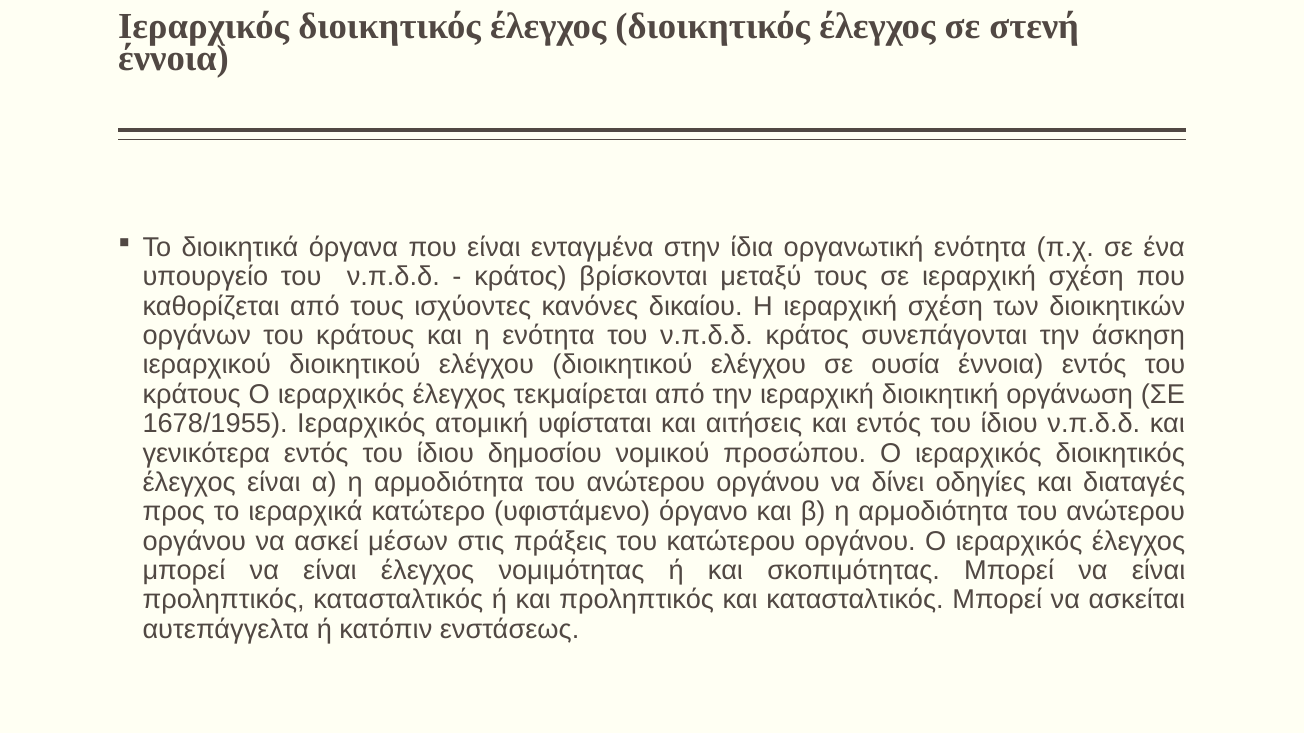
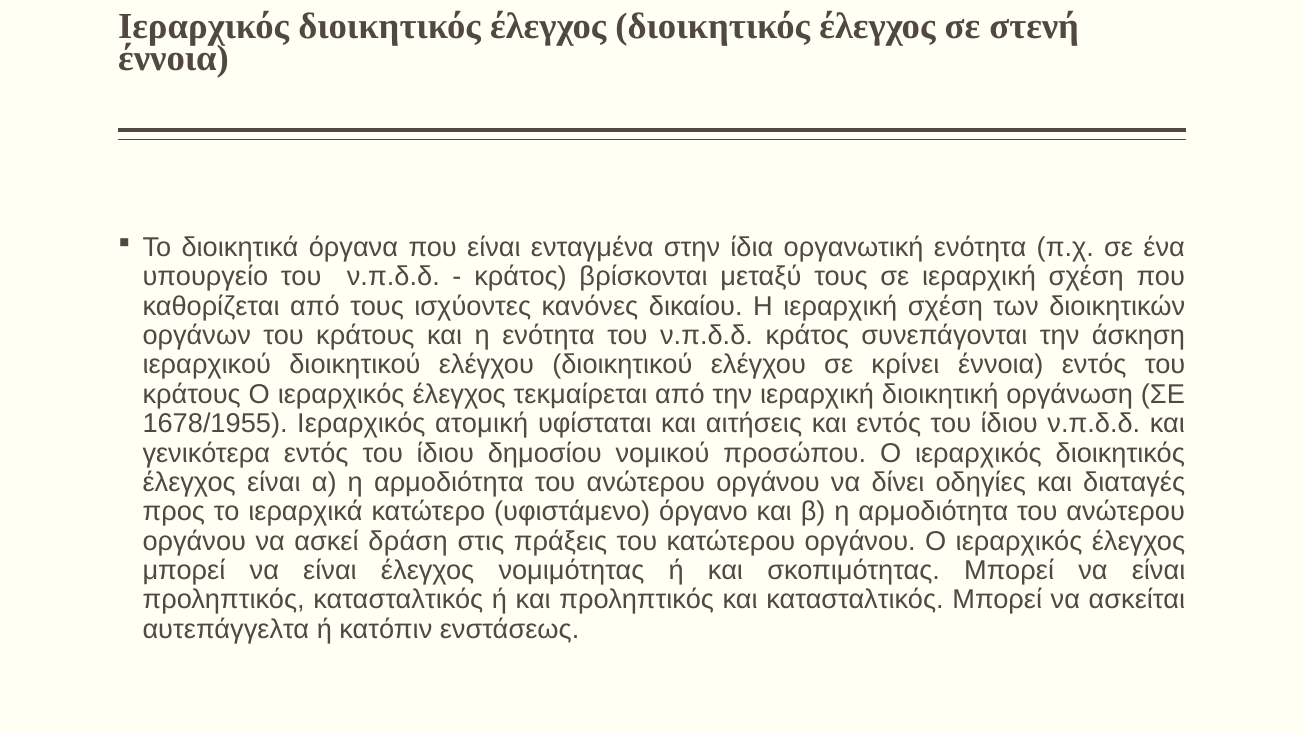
ουσία: ουσία -> κρίνει (905, 365)
μέσων: μέσων -> δράση (408, 541)
